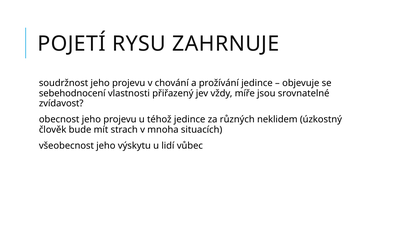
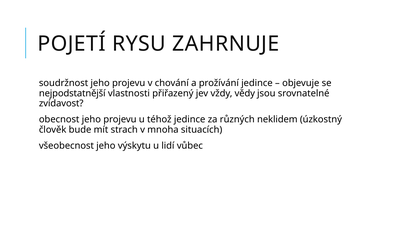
sebehodnocení: sebehodnocení -> nejpodstatnější (72, 93)
míře: míře -> vědy (245, 93)
